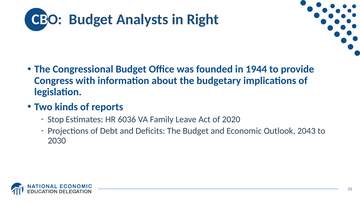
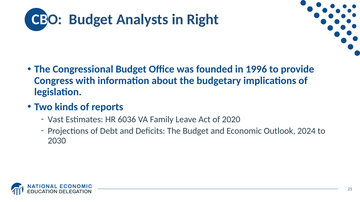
1944: 1944 -> 1996 (256, 69)
Stop: Stop -> Vast (56, 120)
2043: 2043 -> 2024 (306, 131)
